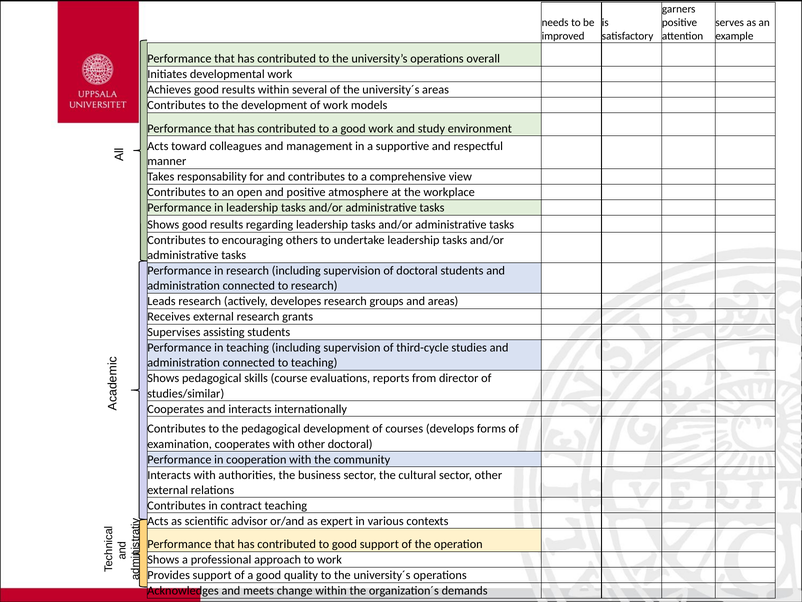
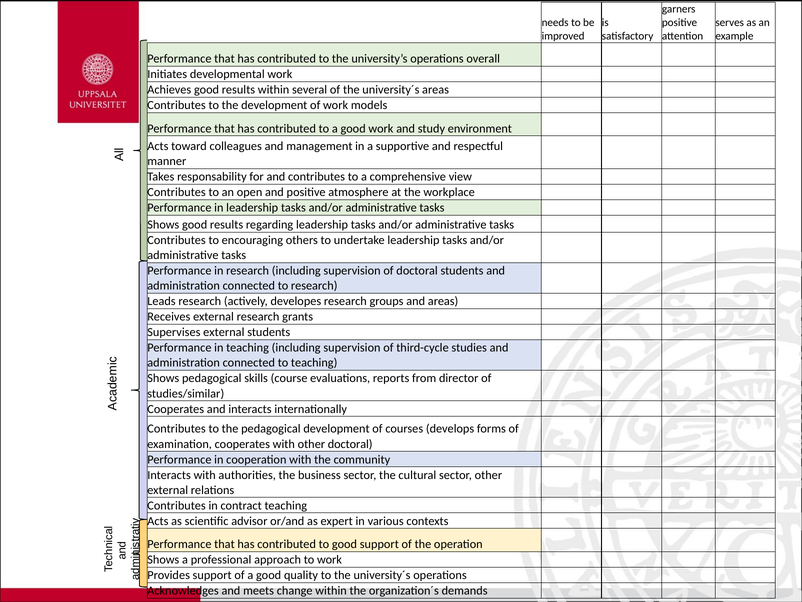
Supervises assisting: assisting -> external (224, 332)
